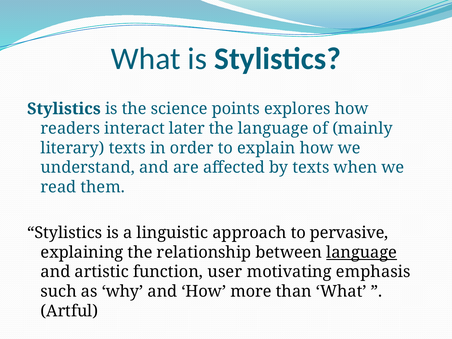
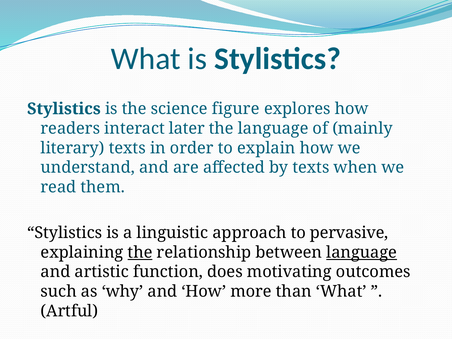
points: points -> figure (236, 109)
the underline: none -> present (140, 252)
user: user -> does (225, 272)
emphasis: emphasis -> outcomes (373, 272)
